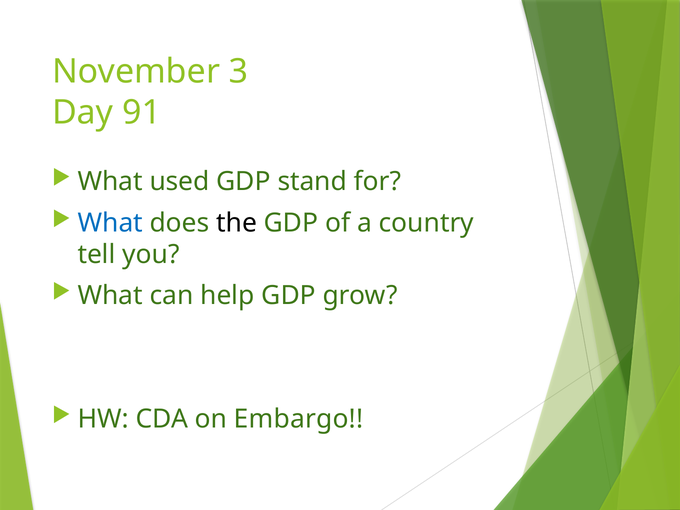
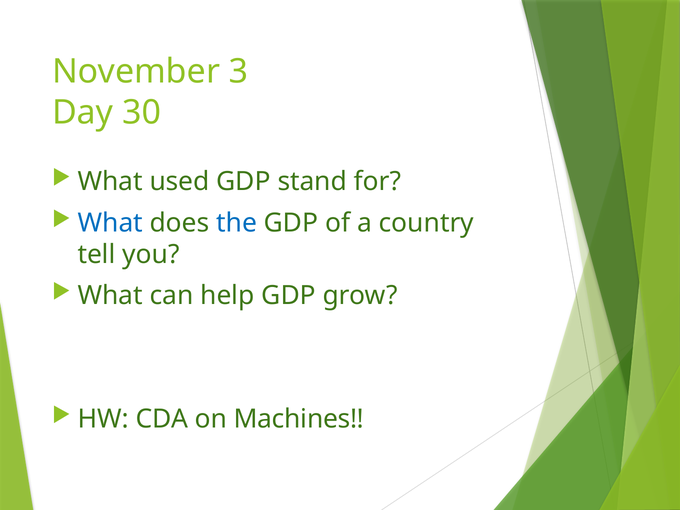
91: 91 -> 30 (142, 112)
the colour: black -> blue (237, 223)
Embargo: Embargo -> Machines (299, 419)
